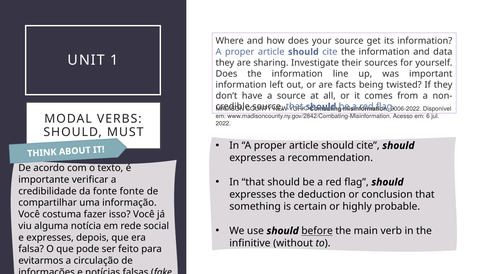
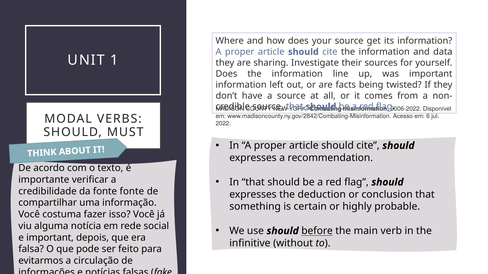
e expresses: expresses -> important (50, 238)
